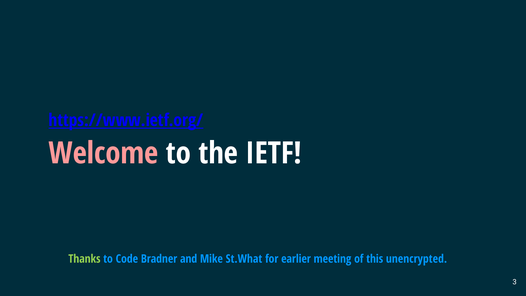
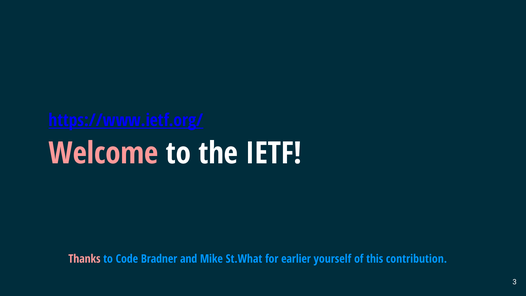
Thanks colour: light green -> pink (84, 259)
meeting: meeting -> yourself (332, 259)
unencrypted: unencrypted -> contribution (417, 259)
